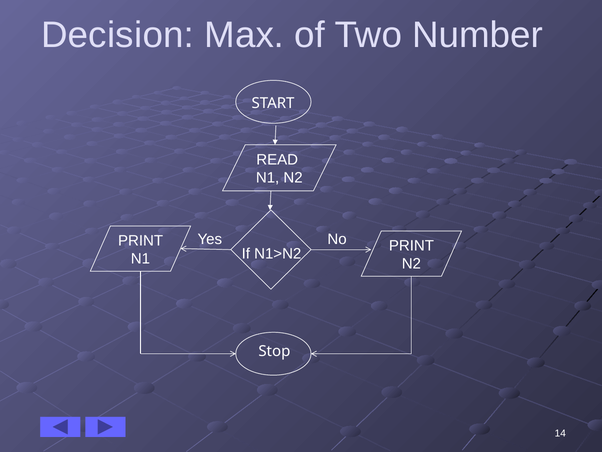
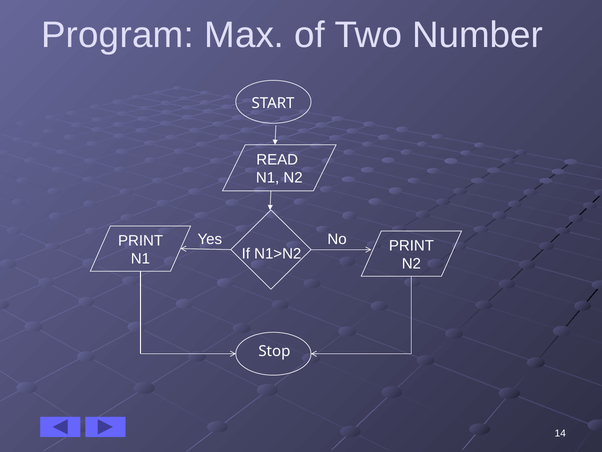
Decision: Decision -> Program (118, 35)
